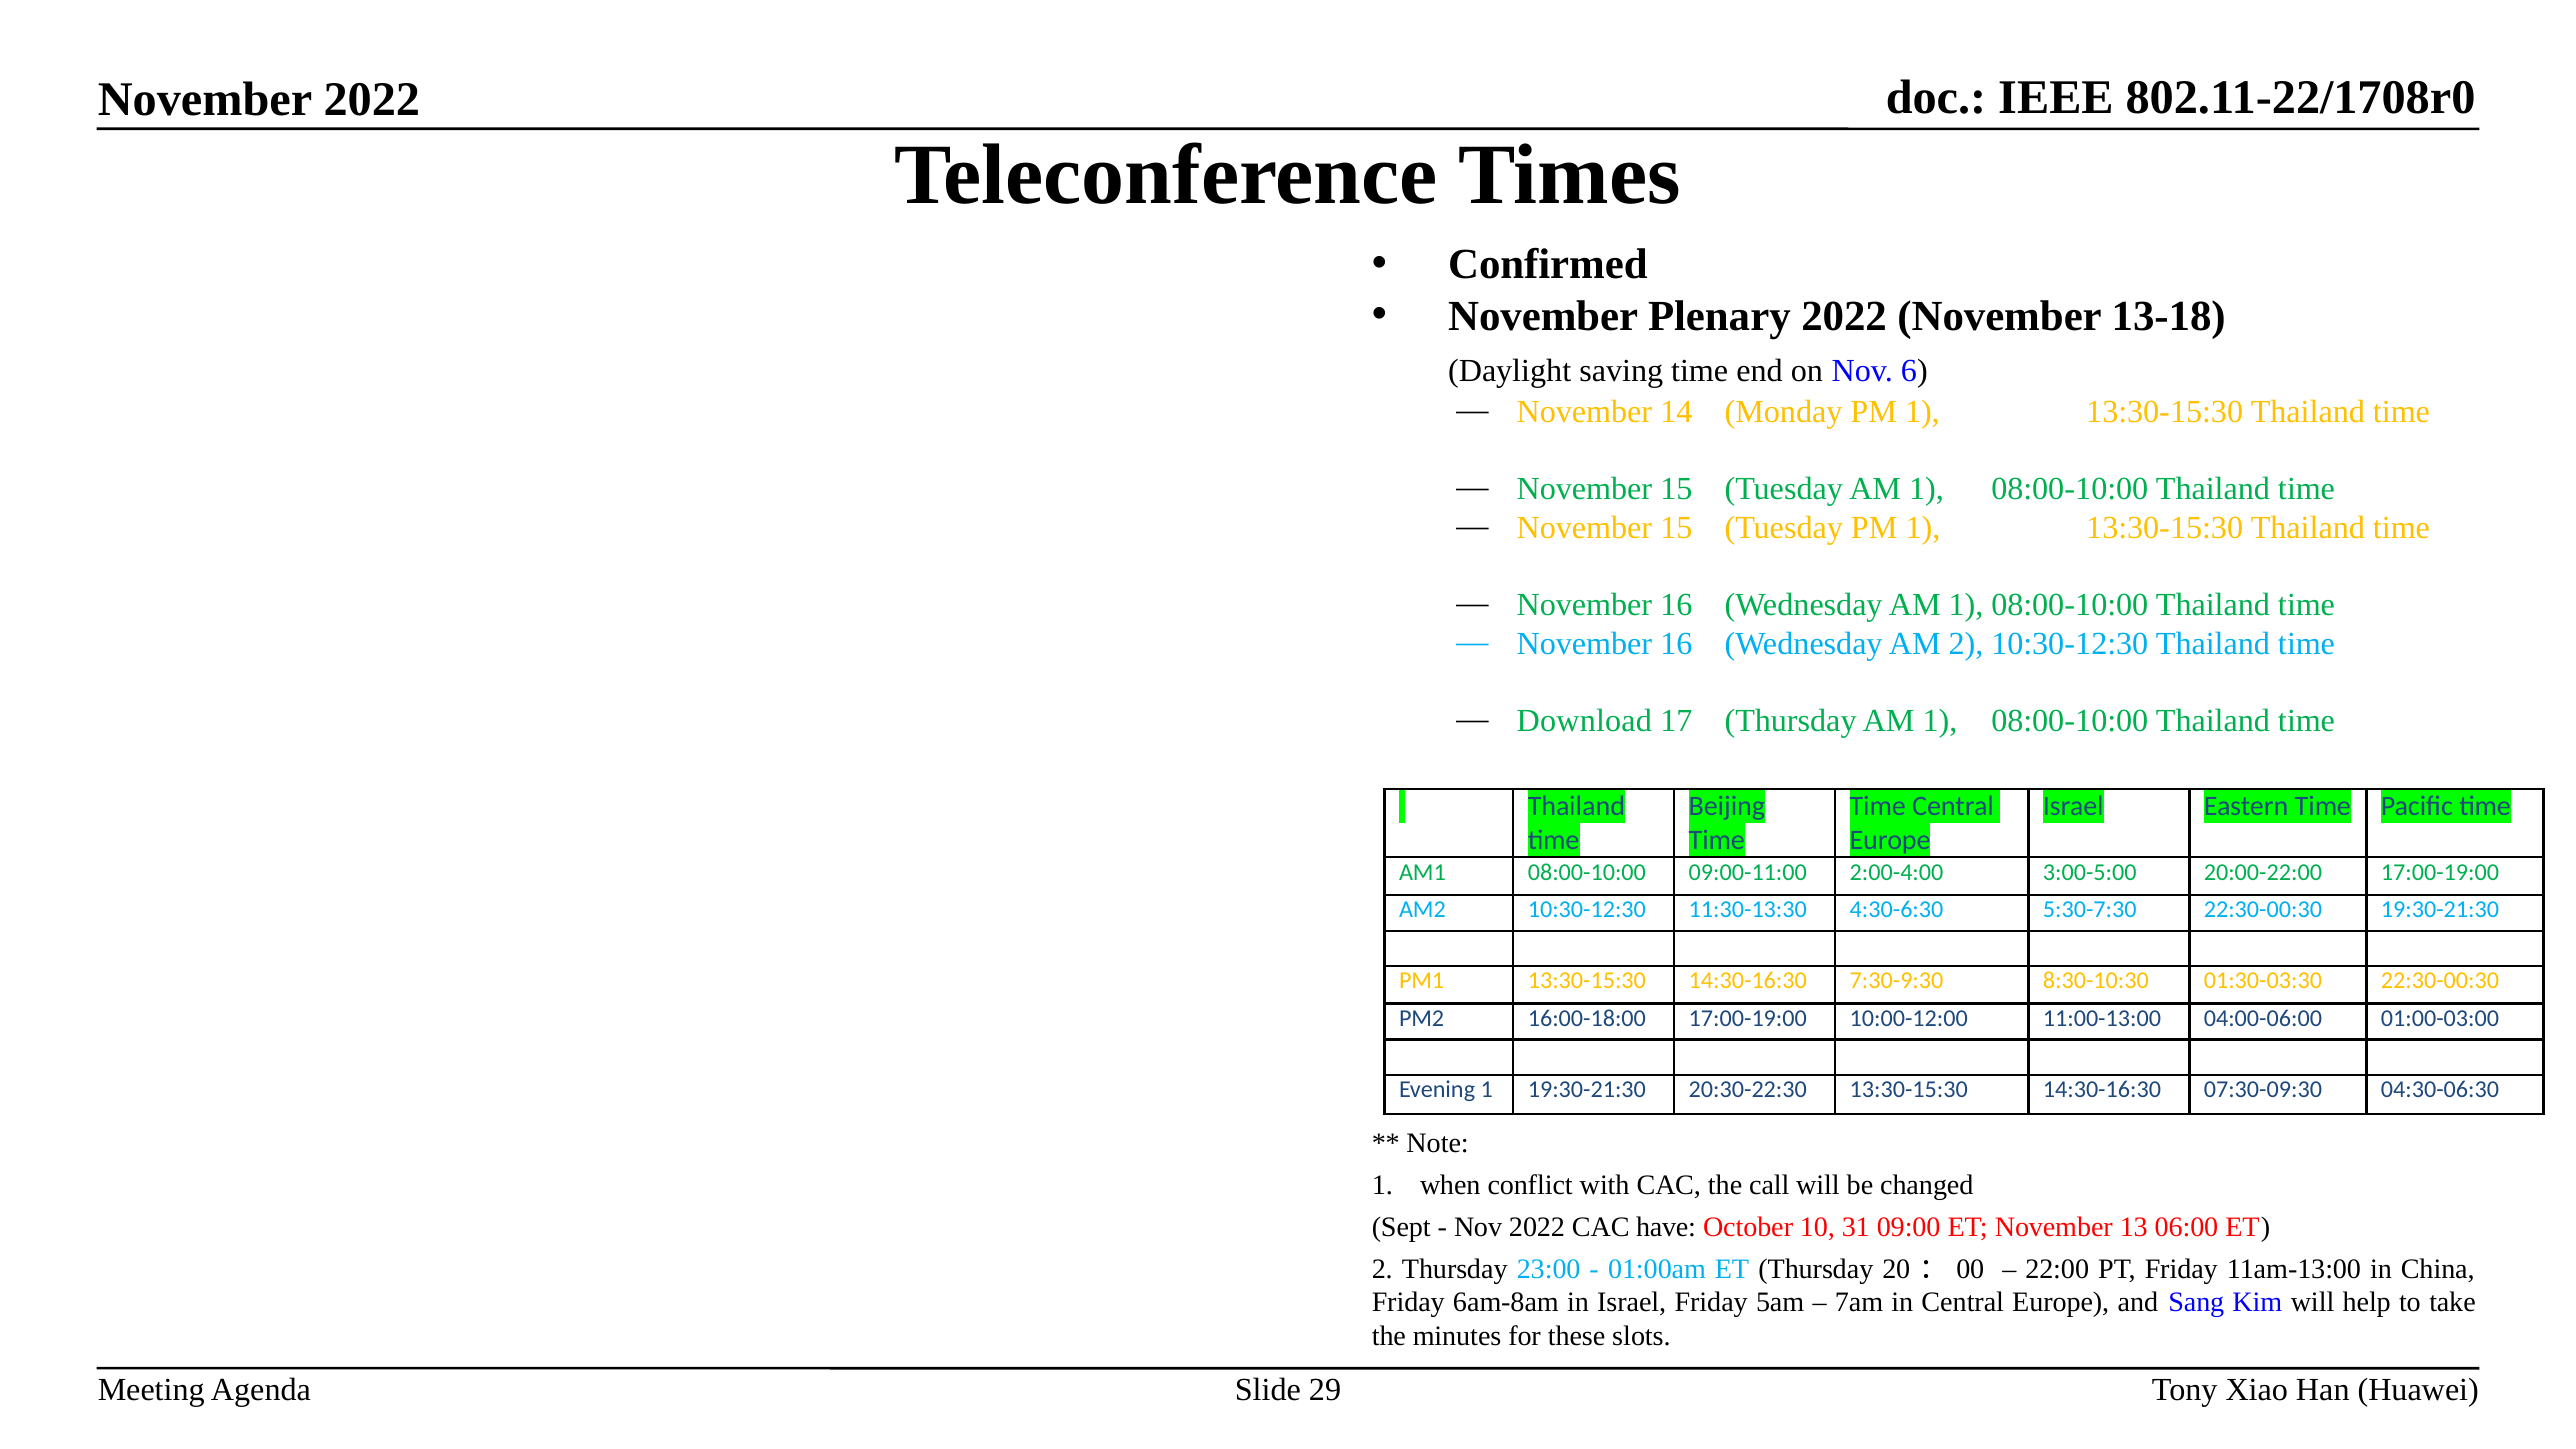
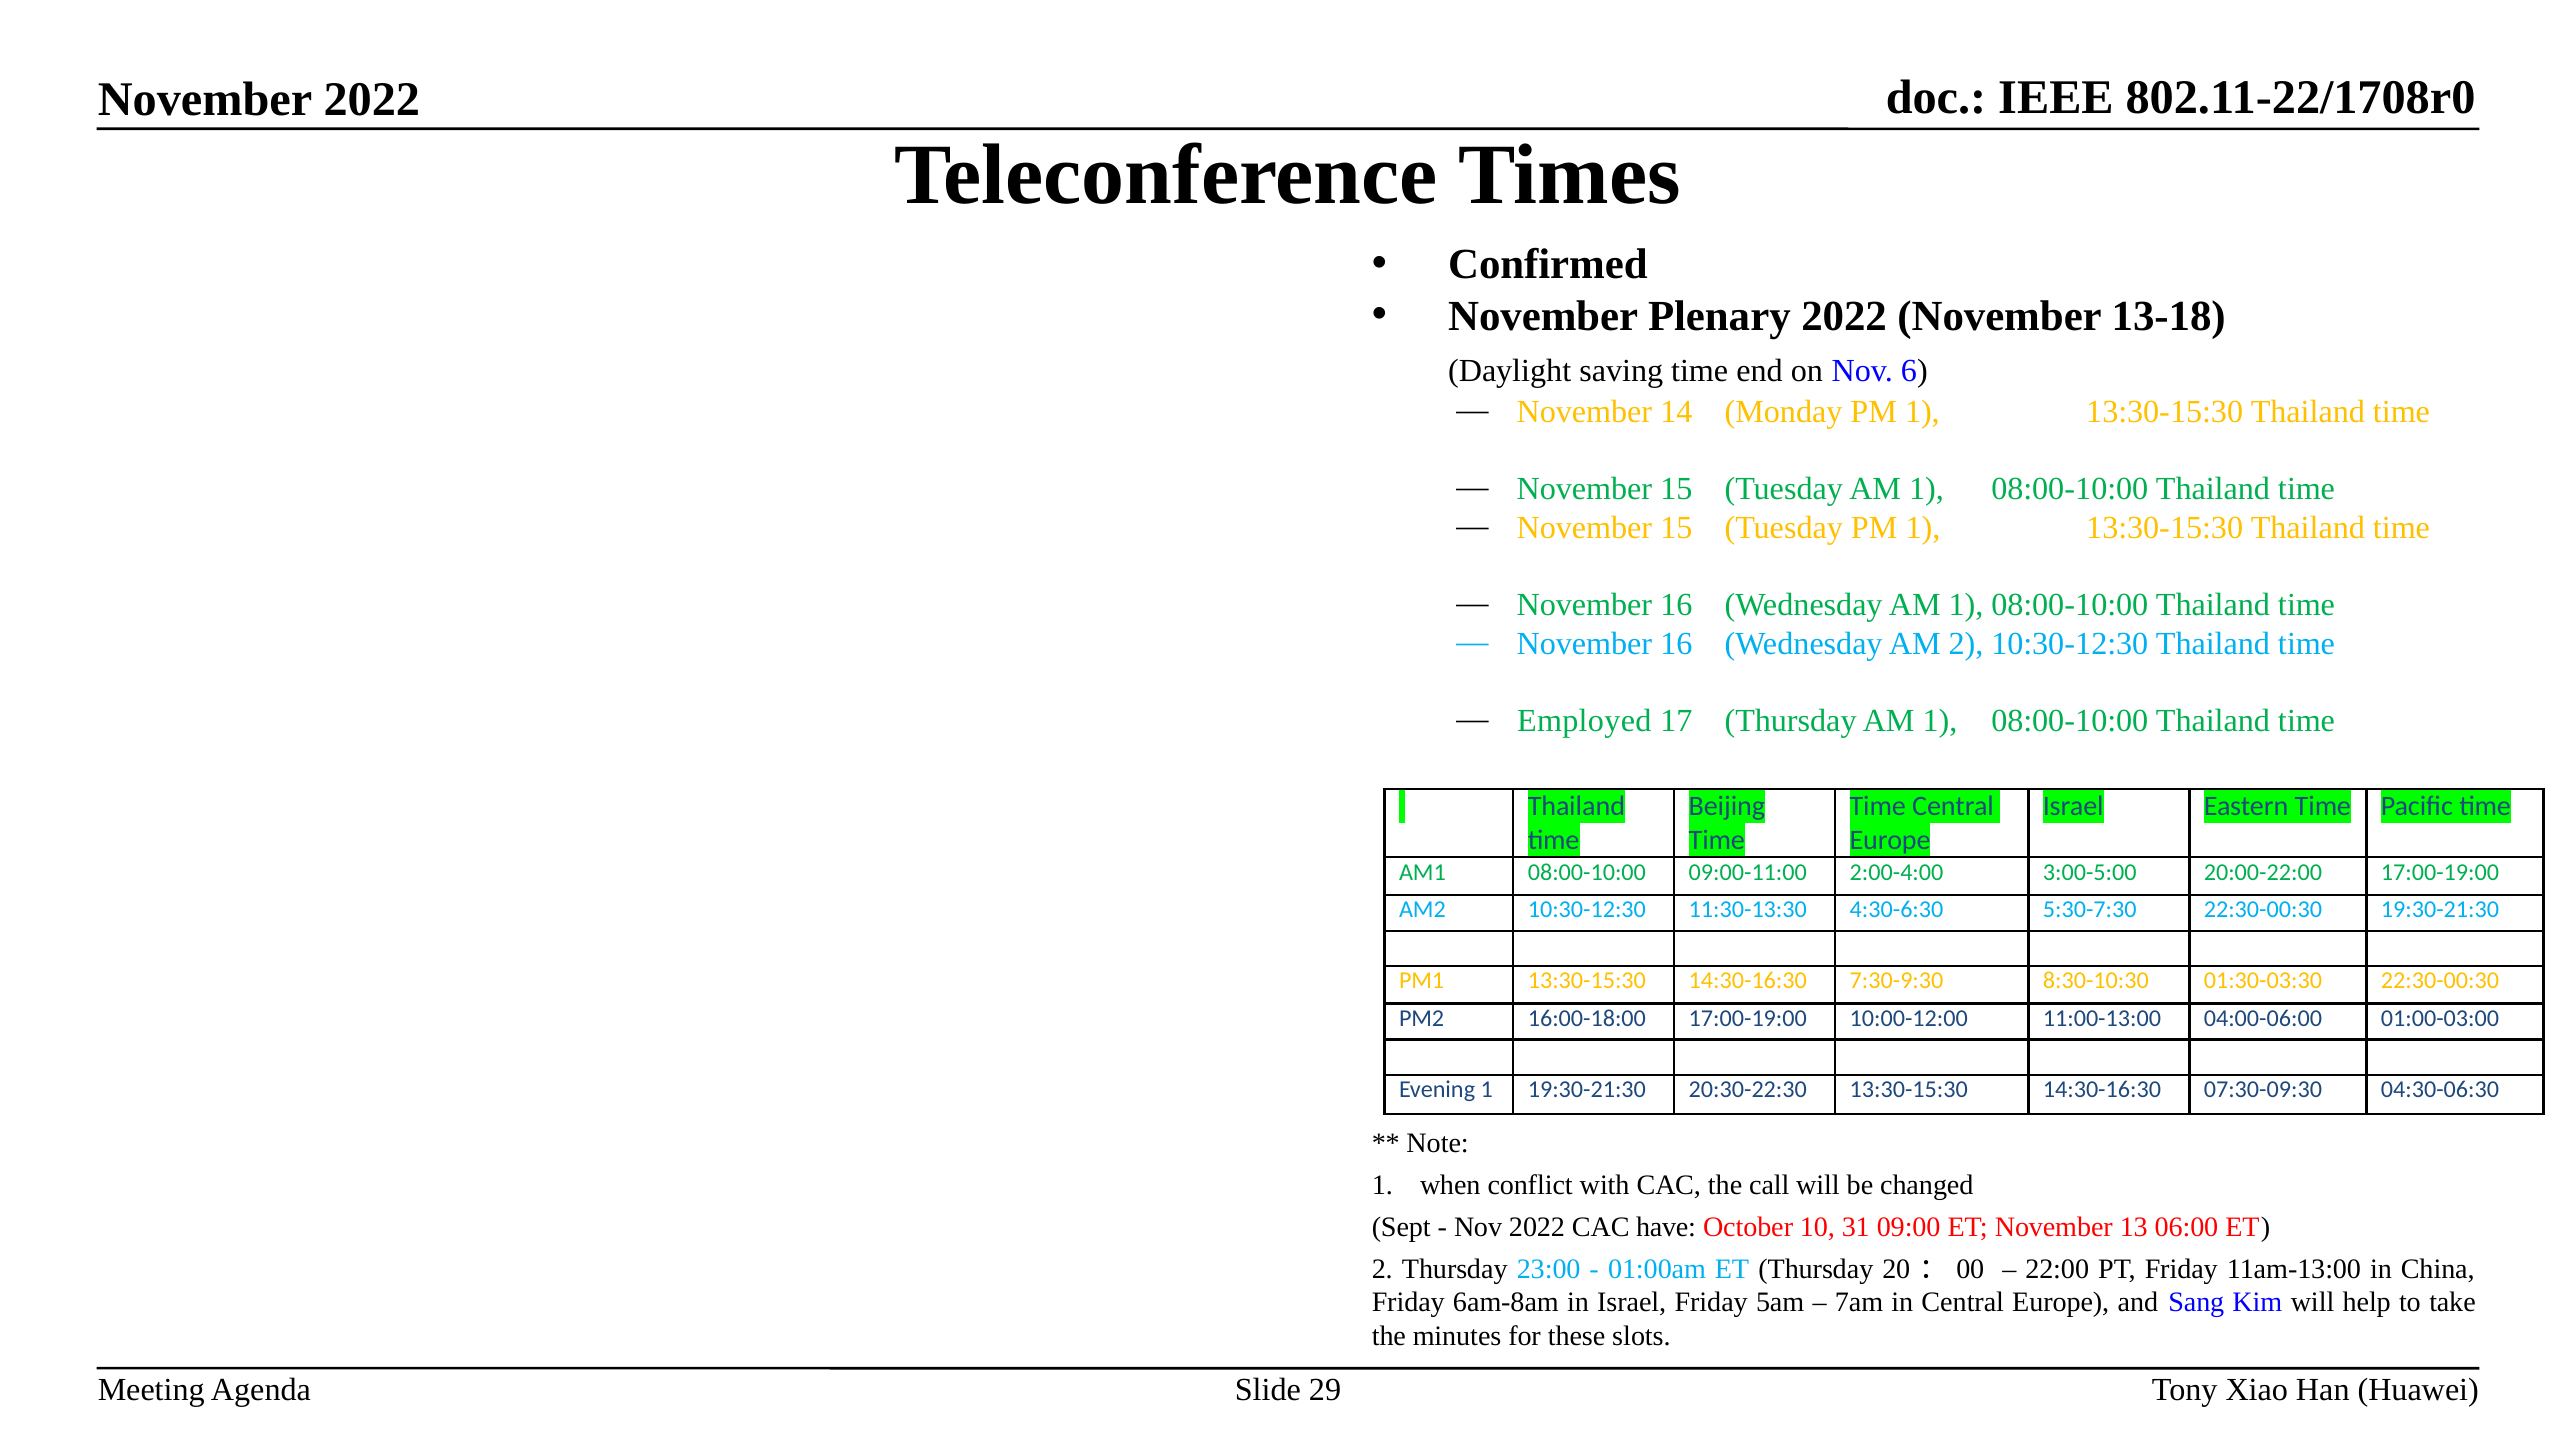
Download: Download -> Employed (1584, 721)
